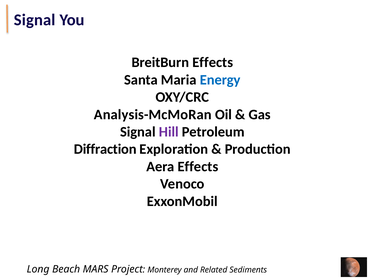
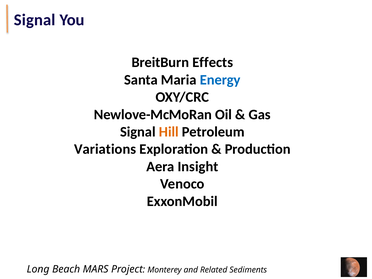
Analysis-McMoRan: Analysis-McMoRan -> Newlove-McMoRan (153, 114)
Hill colour: purple -> orange (169, 132)
Diffraction: Diffraction -> Variations (105, 149)
Aera Effects: Effects -> Insight (198, 167)
